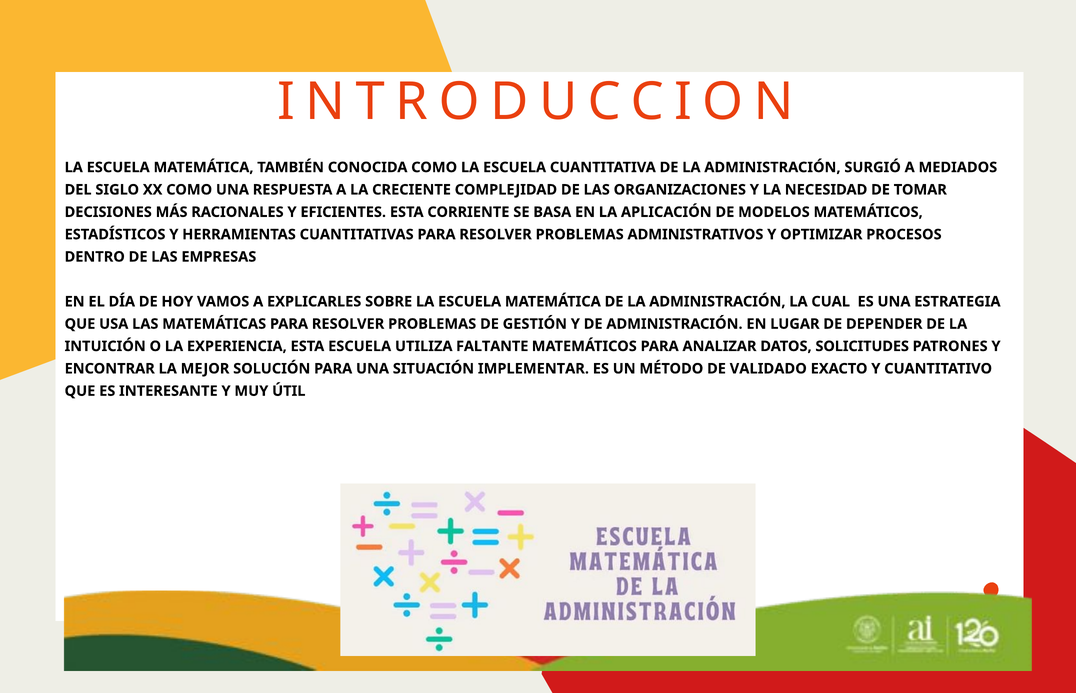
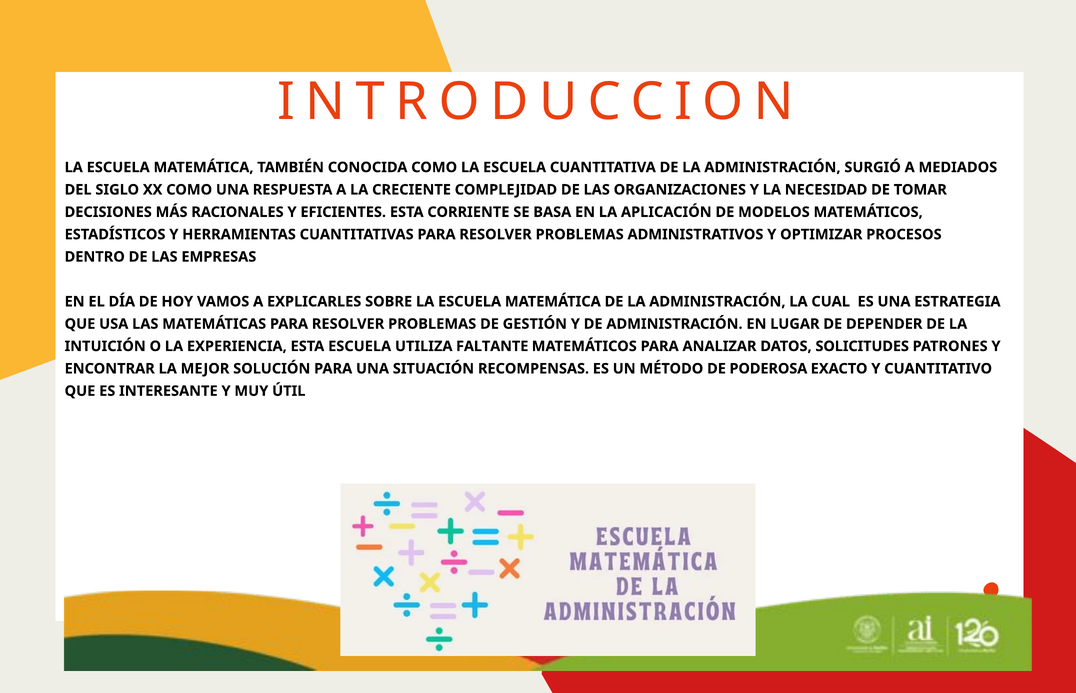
IMPLEMENTAR: IMPLEMENTAR -> RECOMPENSAS (533, 369)
VALIDADO: VALIDADO -> PODEROSA (768, 369)
